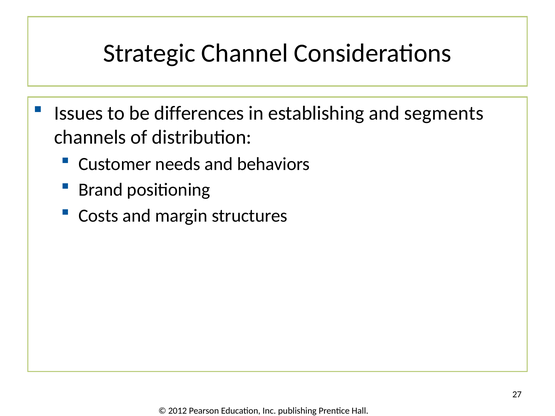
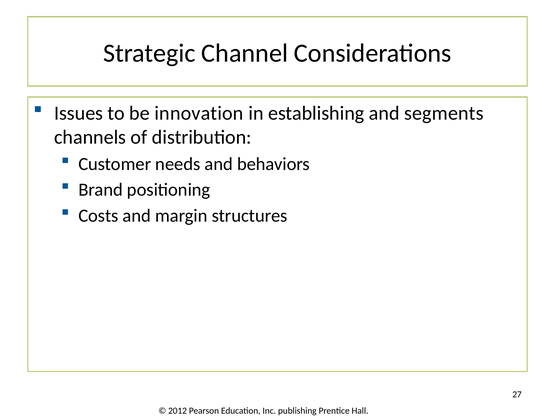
differences: differences -> innovation (199, 113)
